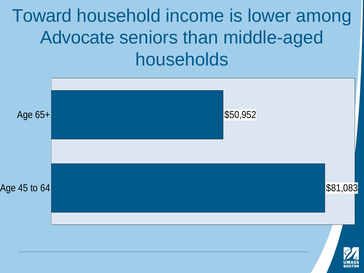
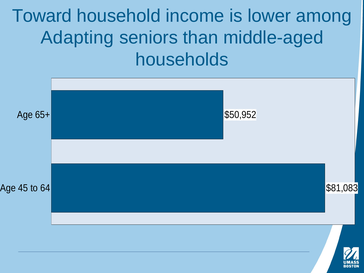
Advocate: Advocate -> Adapting (77, 38)
